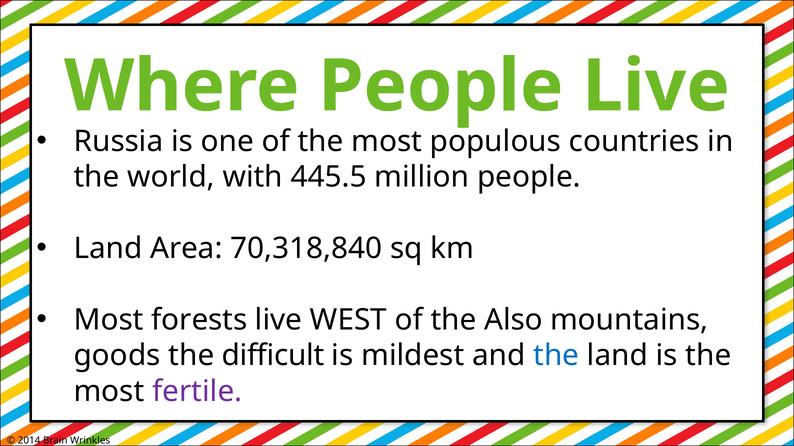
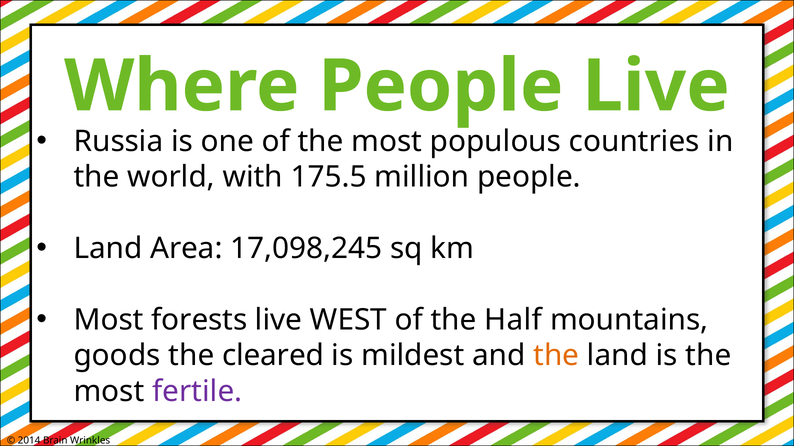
445.5: 445.5 -> 175.5 (329, 177)
70,318,840: 70,318,840 -> 17,098,245 (306, 249)
Also: Also -> Half (513, 320)
difficult: difficult -> cleared (273, 356)
the colour: blue -> orange (556, 356)
